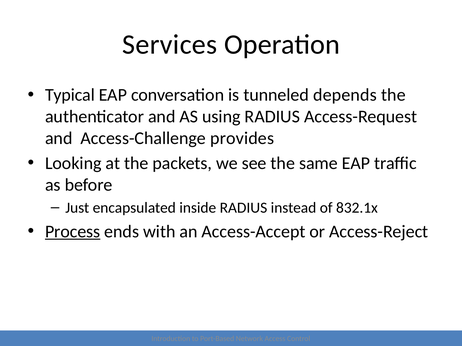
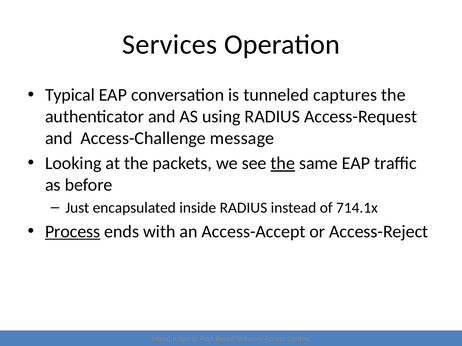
depends: depends -> captures (345, 95)
provides: provides -> message (242, 138)
the underline: none -> present (283, 164)
832.1x: 832.1x -> 714.1x (357, 208)
